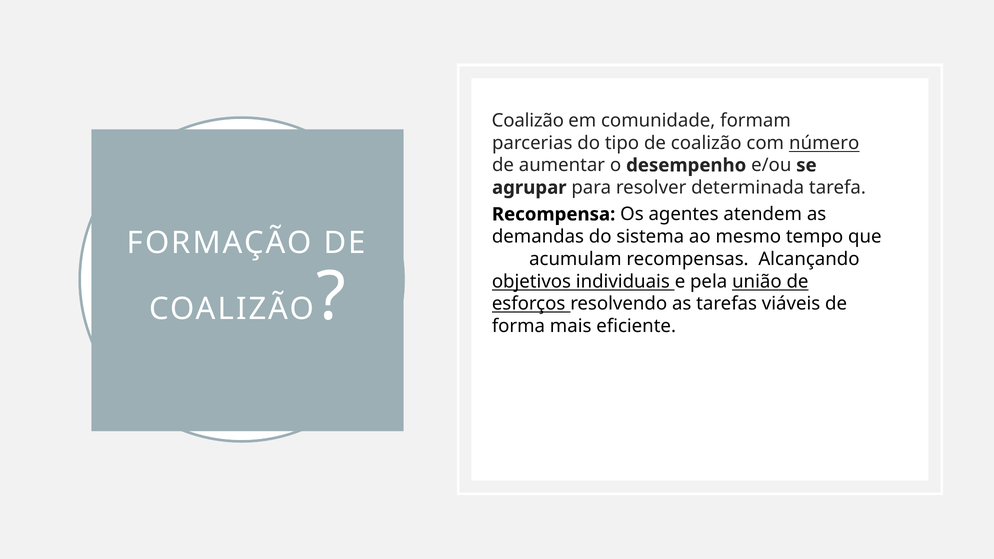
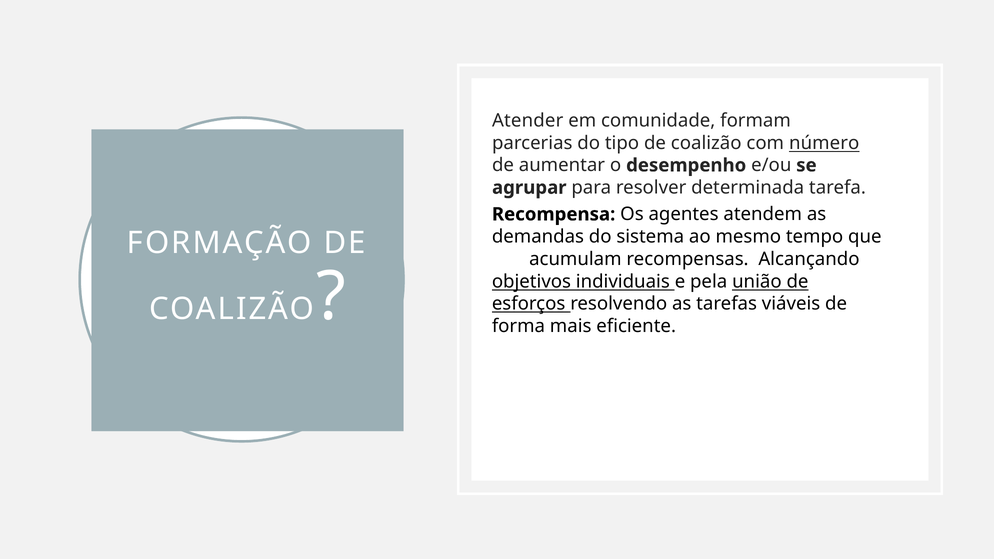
Coalizão: Coalizão -> Atender (528, 121)
